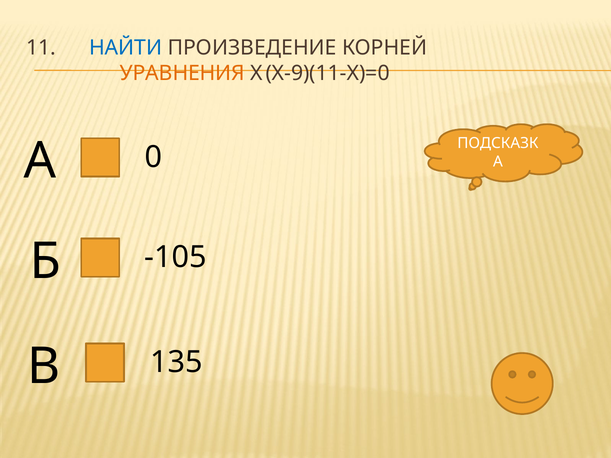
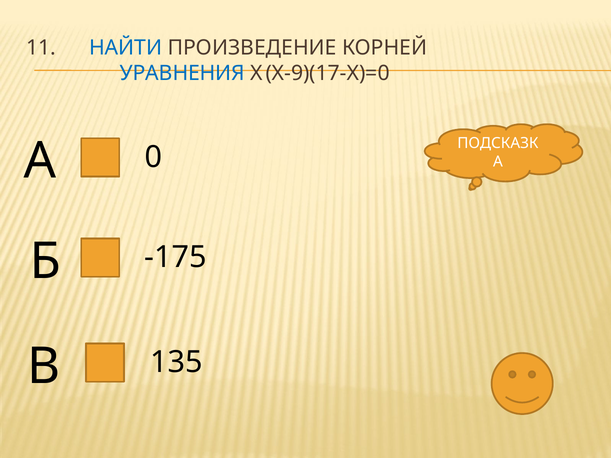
УРАВНЕНИЯ colour: orange -> blue (182, 73)
Х-9)(11-Х)=0: Х-9)(11-Х)=0 -> Х-9)(17-Х)=0 (328, 73)
-105: -105 -> -175 (175, 257)
